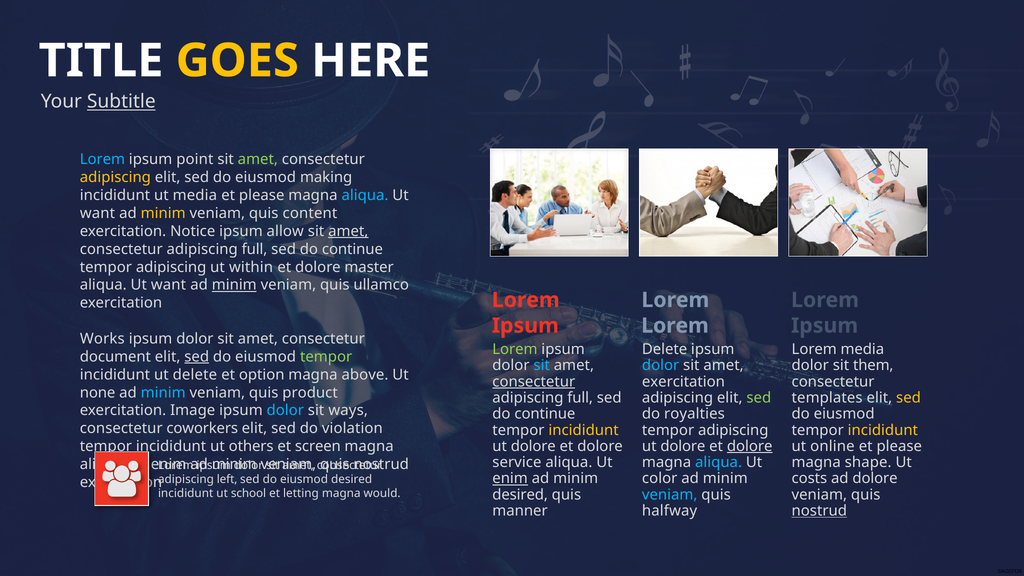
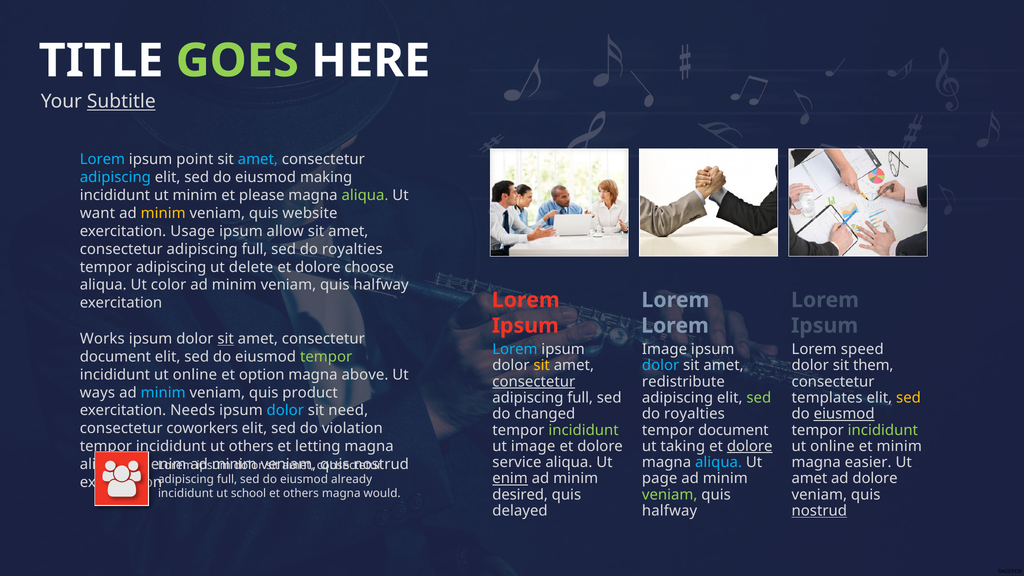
GOES colour: yellow -> light green (237, 61)
amet colour: light green -> light blue (258, 160)
adipiscing colour: yellow -> light blue (115, 177)
ut media: media -> minim (195, 195)
aliqua colour: light blue -> light green (365, 195)
content: content -> website (310, 213)
Notice: Notice -> Usage (193, 231)
amet underline: present -> none (348, 231)
continue: continue -> royalties (352, 249)
within: within -> delete (251, 267)
master: master -> choose (369, 267)
want: want -> color (169, 285)
minim underline: present -> none (234, 285)
ullamco: ullamco -> halfway (381, 285)
sit underline: none -> present (226, 339)
Lorem colour: light green -> light blue (515, 349)
Delete: Delete -> Image (665, 349)
Lorem media: media -> speed (862, 349)
sed underline: present -> none (197, 357)
sit colour: light blue -> yellow (542, 366)
delete: delete -> online (195, 375)
exercitation: exercitation -> redistribute (683, 382)
none: none -> ways (97, 393)
Image: Image -> Needs (193, 411)
ways: ways -> need (348, 411)
continue: continue -> changed (545, 414)
eiusmod underline: none -> present (844, 414)
incididunt colour: yellow -> light green (584, 430)
adipiscing: adipiscing -> document (733, 430)
incididunt colour: yellow -> light green (883, 430)
dolore: dolore -> image (533, 446)
dolore: dolore -> taking (683, 446)
please: please -> minim (899, 446)
screen: screen -> letting (318, 446)
shape: shape -> easier (868, 462)
color: color -> page (660, 479)
costs: costs -> amet (809, 479)
left: left -> full (227, 479)
eiusmod desired: desired -> already (352, 479)
et letting: letting -> others (301, 494)
veniam colour: light blue -> light green (670, 495)
manner: manner -> delayed (520, 511)
